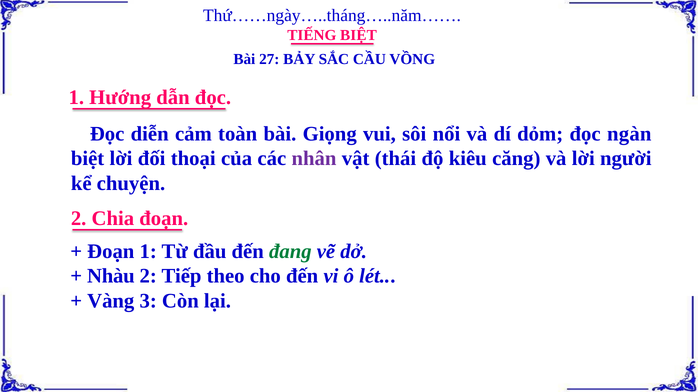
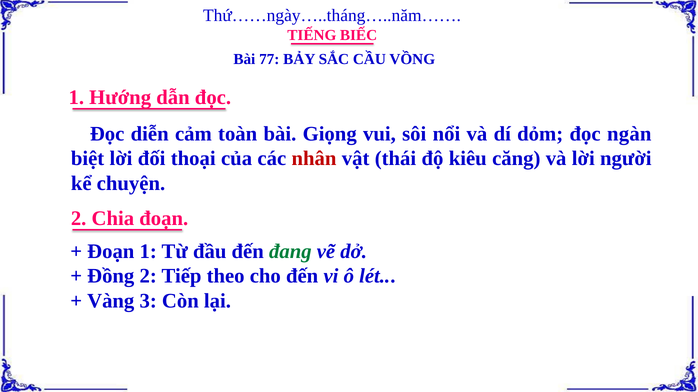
TIẾNG BIỆT: BIỆT -> BIẾC (359, 35)
27: 27 -> 77 (269, 59)
nhân colour: purple -> red (314, 159)
Nhàu: Nhàu -> Đồng (111, 276)
